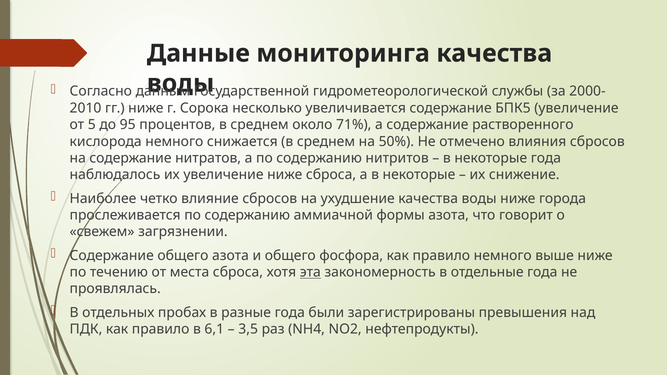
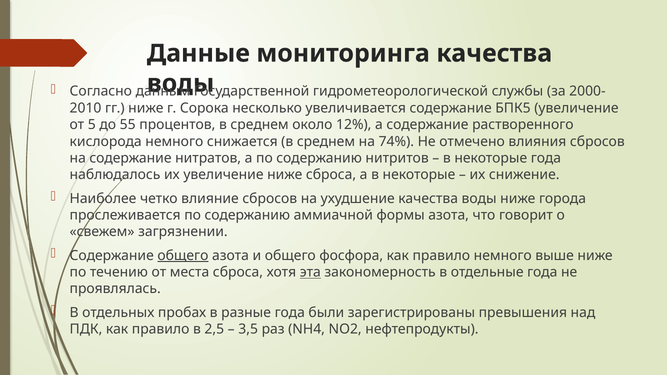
95: 95 -> 55 (128, 125)
71%: 71% -> 12% (354, 125)
50%: 50% -> 74% (396, 142)
общего underline: none -> present (183, 256)
6,1: 6,1 -> 2,5 (214, 329)
